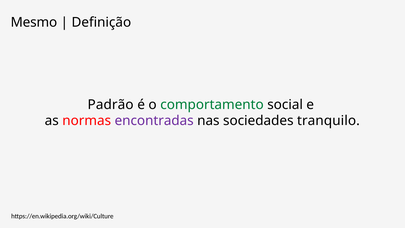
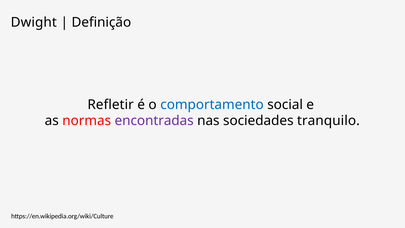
Mesmo: Mesmo -> Dwight (34, 22)
Padrão: Padrão -> Refletir (111, 104)
comportamento colour: green -> blue (212, 104)
